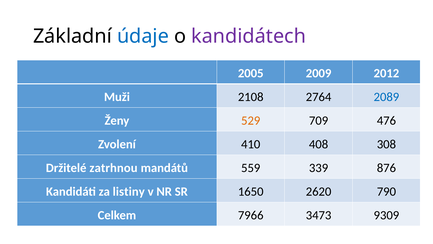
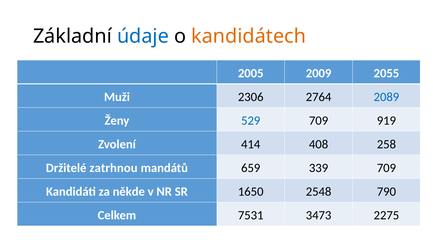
kandidátech colour: purple -> orange (249, 36)
2012: 2012 -> 2055 (386, 73)
2108: 2108 -> 2306 (251, 97)
529 colour: orange -> blue (251, 120)
476: 476 -> 919 (386, 120)
410: 410 -> 414 (251, 144)
308: 308 -> 258 (386, 144)
559: 559 -> 659 (251, 168)
339 876: 876 -> 709 (386, 168)
listiny: listiny -> někde (129, 191)
2620: 2620 -> 2548 (319, 191)
7966: 7966 -> 7531 (251, 215)
9309: 9309 -> 2275 (386, 215)
